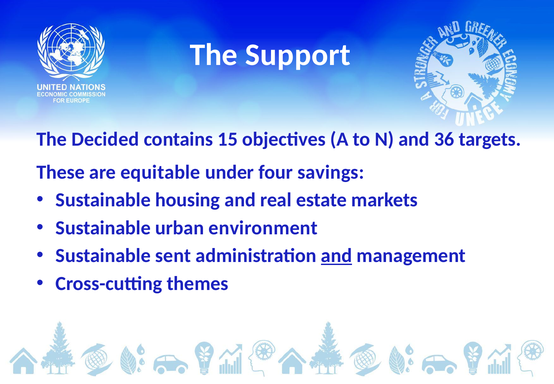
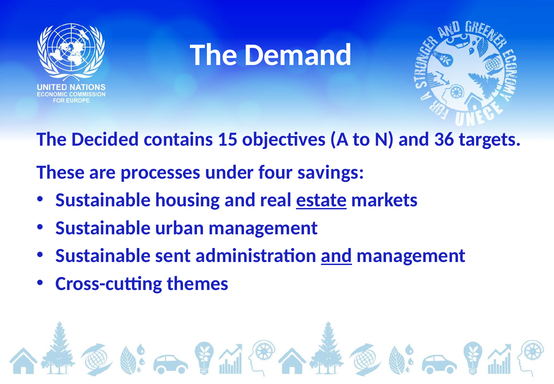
Support: Support -> Demand (298, 55)
equitable: equitable -> processes (160, 172)
estate underline: none -> present (322, 200)
urban environment: environment -> management (263, 228)
